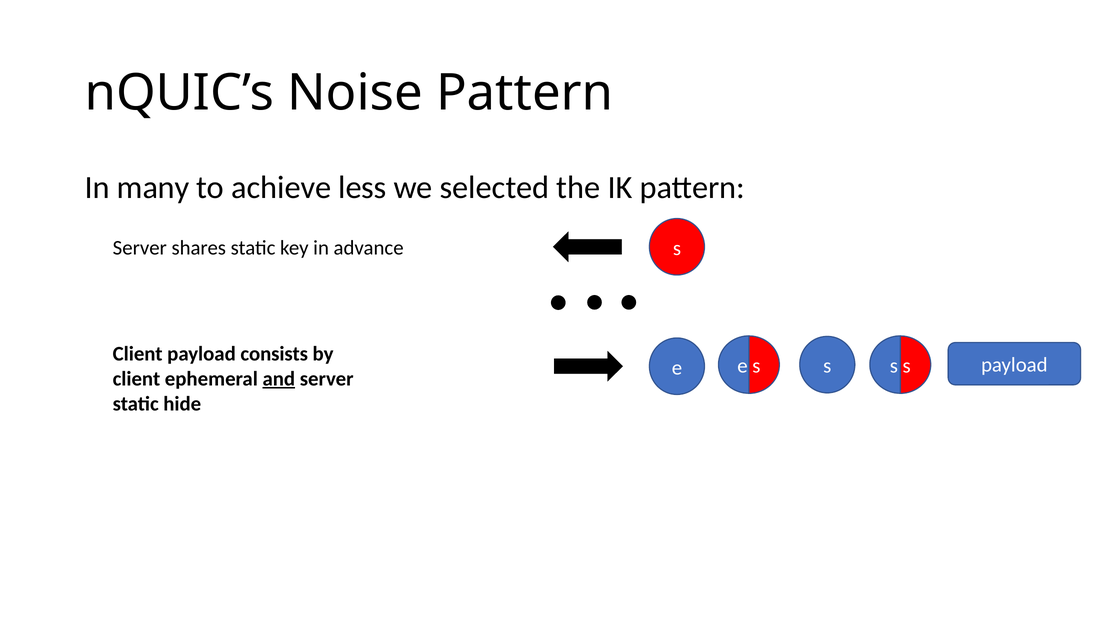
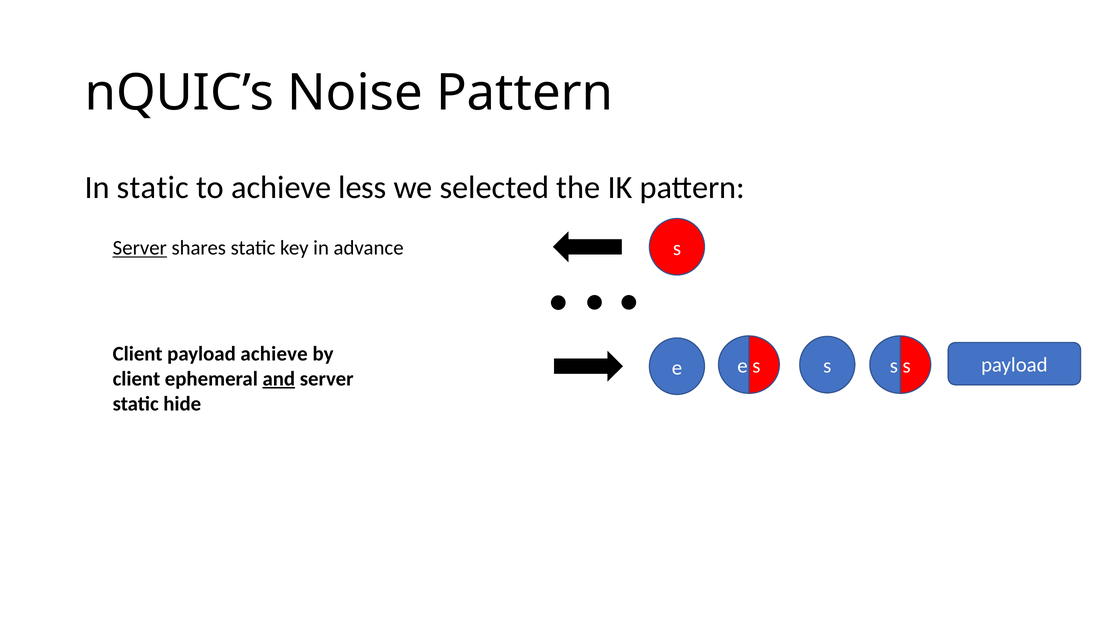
In many: many -> static (153, 188)
Server underline: none -> present (140, 248)
payload consists: consists -> achieve (274, 354)
